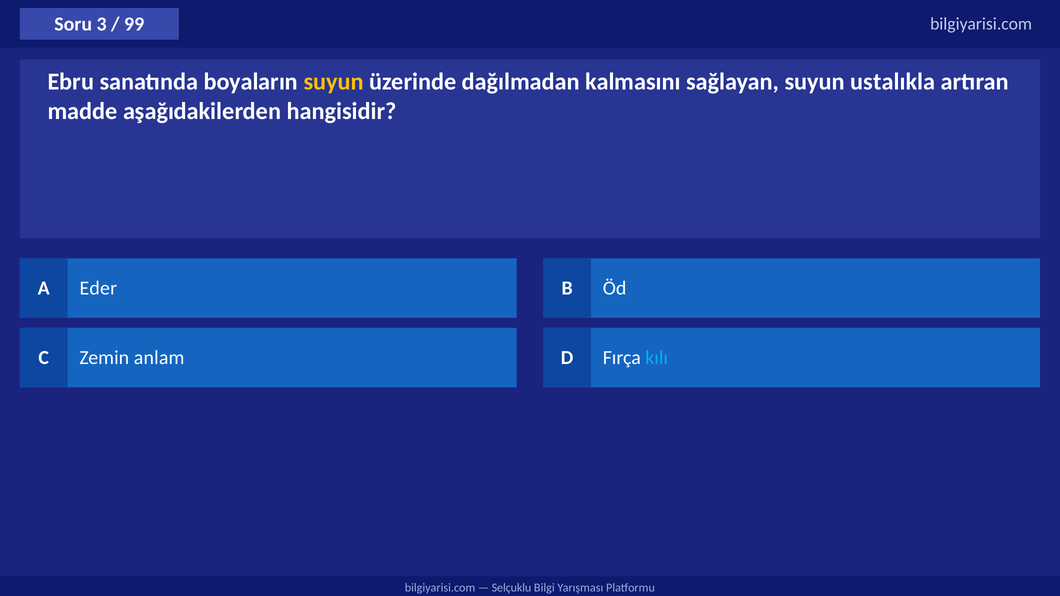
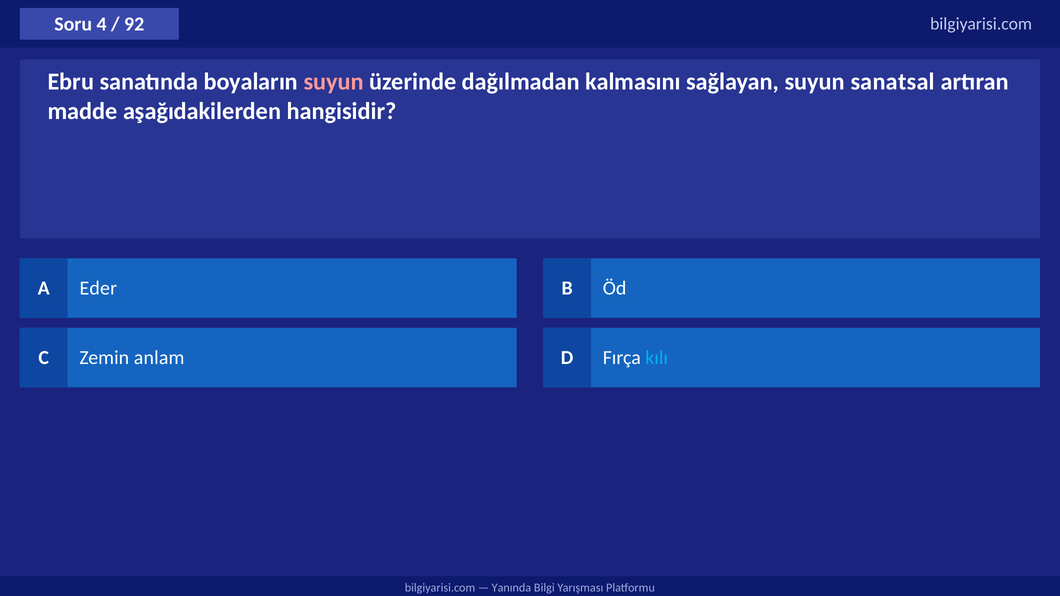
3: 3 -> 4 (102, 24)
99: 99 -> 92 (134, 24)
suyun colour: yellow -> pink (334, 82)
ustalıkla: ustalıkla -> sanatsal (893, 82)
Selçuklu: Selçuklu -> Yanında (511, 588)
